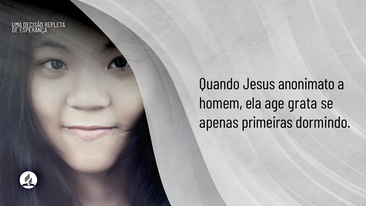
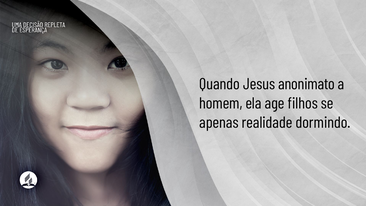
grata: grata -> filhos (303, 103)
primeiras: primeiras -> realidade (267, 123)
